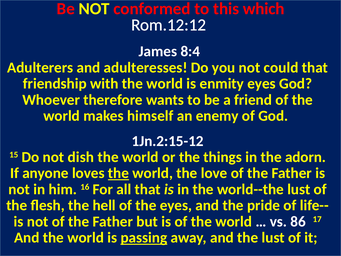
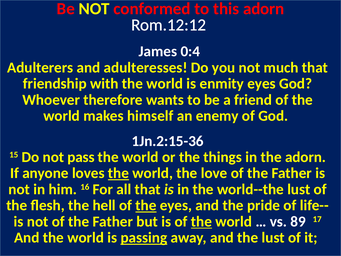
this which: which -> adorn (264, 9)
8:4: 8:4 -> 0:4 (190, 51)
could: could -> much (281, 67)
1Jn.2:15-12: 1Jn.2:15-12 -> 1Jn.2:15-36 (168, 141)
dish: dish -> pass (81, 157)
the underline: none -> present (146, 205)
the underline: none -> present (201, 221)
86: 86 -> 89 (298, 221)
